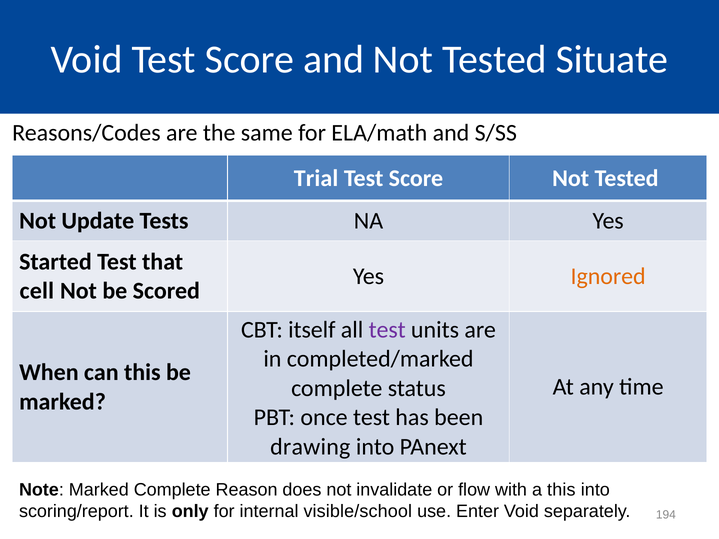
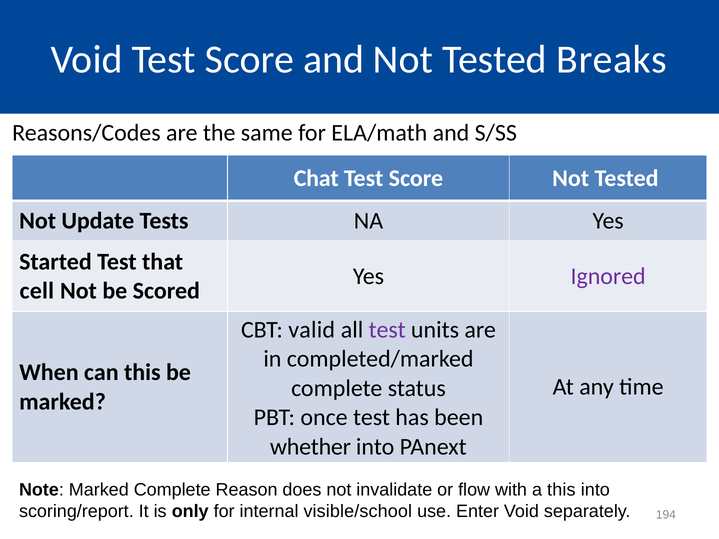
Situate: Situate -> Breaks (612, 60)
Trial: Trial -> Chat (316, 178)
Ignored colour: orange -> purple (608, 276)
itself: itself -> valid (312, 330)
drawing: drawing -> whether (310, 447)
